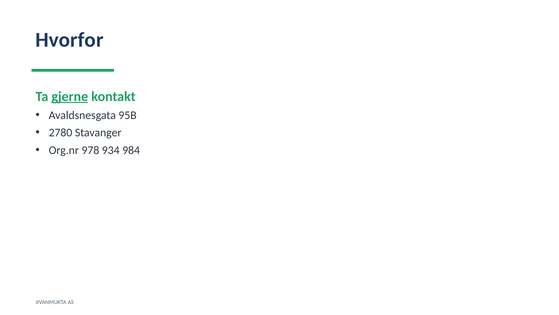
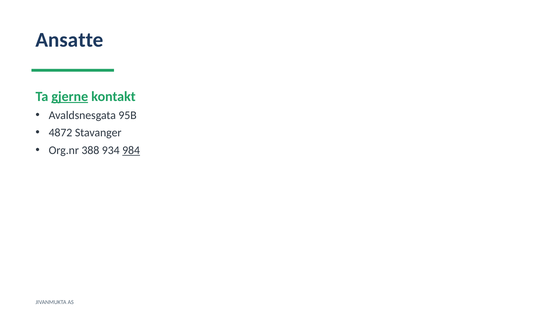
Hvorfor: Hvorfor -> Ansatte (70, 40)
2780: 2780 -> 4872 (60, 132)
978: 978 -> 388 (90, 150)
984 underline: none -> present (131, 150)
